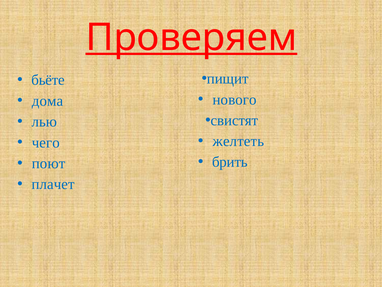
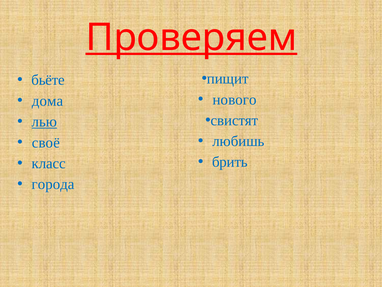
лью underline: none -> present (44, 122)
желтеть: желтеть -> любишь (238, 141)
чего: чего -> своё (46, 142)
поют: поют -> класс (49, 163)
плачет: плачет -> города (53, 184)
